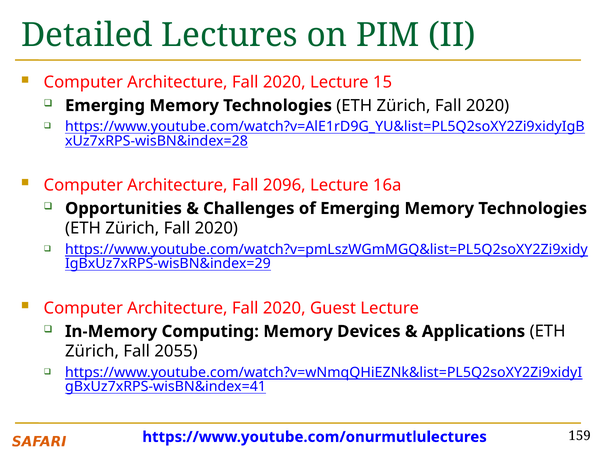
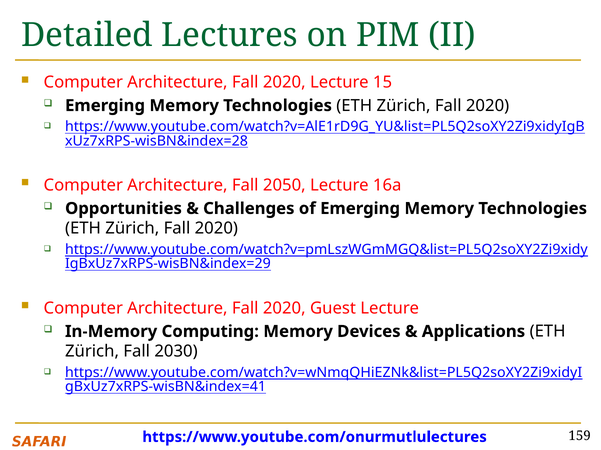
2096: 2096 -> 2050 (284, 185)
2055: 2055 -> 2030 (176, 352)
